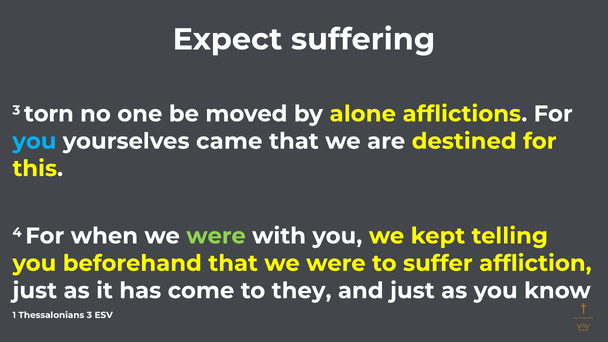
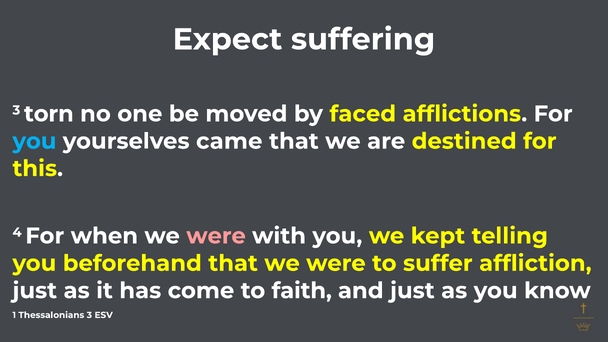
alone: alone -> faced (363, 114)
were colour: light green -> pink (216, 236)
they: they -> faith (302, 291)
